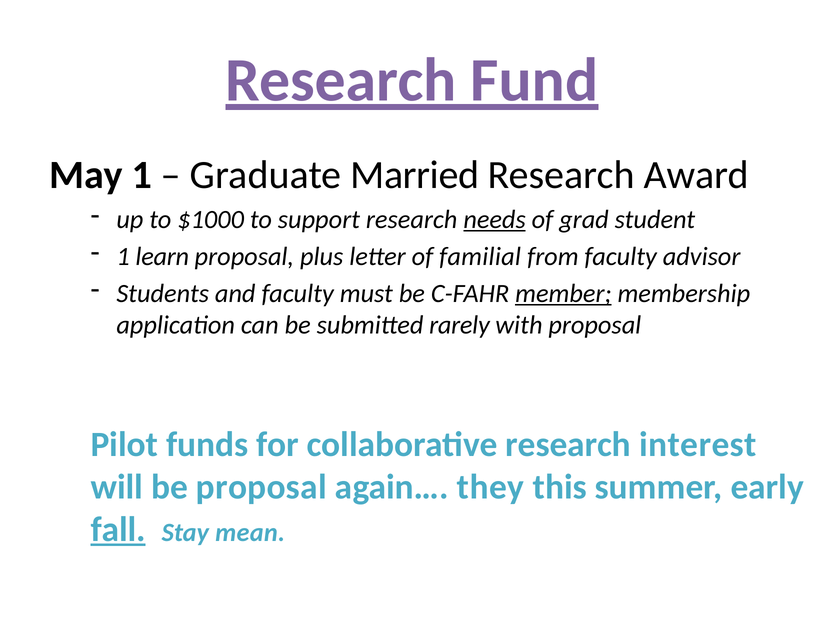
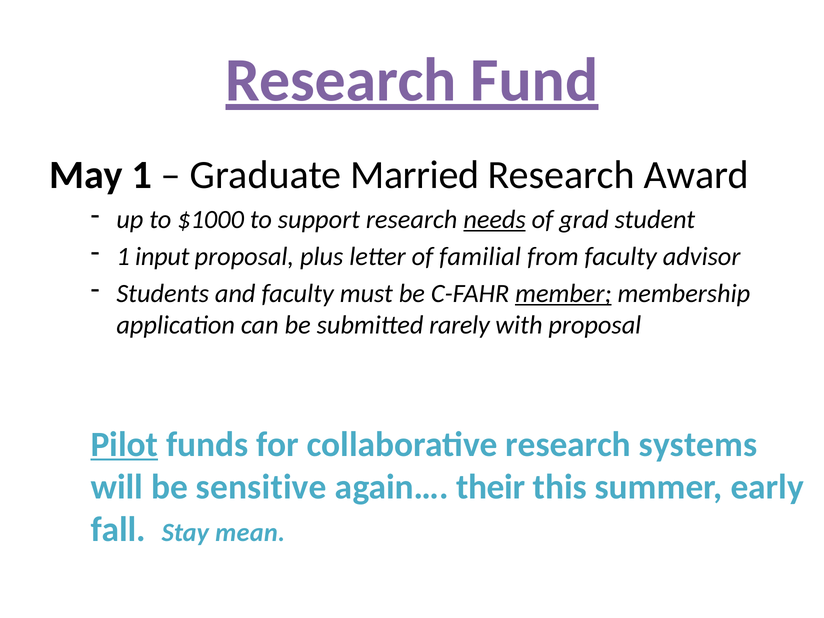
learn: learn -> input (162, 257)
Pilot underline: none -> present (124, 444)
interest: interest -> systems (698, 444)
be proposal: proposal -> sensitive (261, 487)
they: they -> their (491, 487)
fall underline: present -> none (118, 530)
